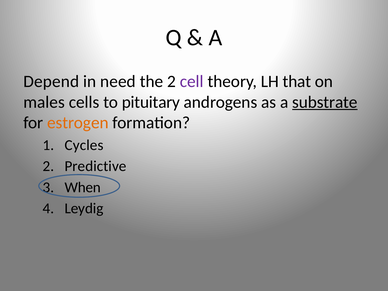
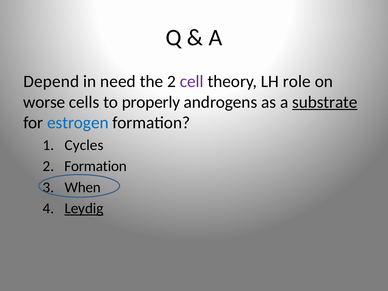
that: that -> role (297, 81)
males: males -> worse (44, 102)
pituitary: pituitary -> properly (151, 102)
estrogen colour: orange -> blue (78, 123)
2 Predictive: Predictive -> Formation (96, 166)
Leydig underline: none -> present (84, 208)
